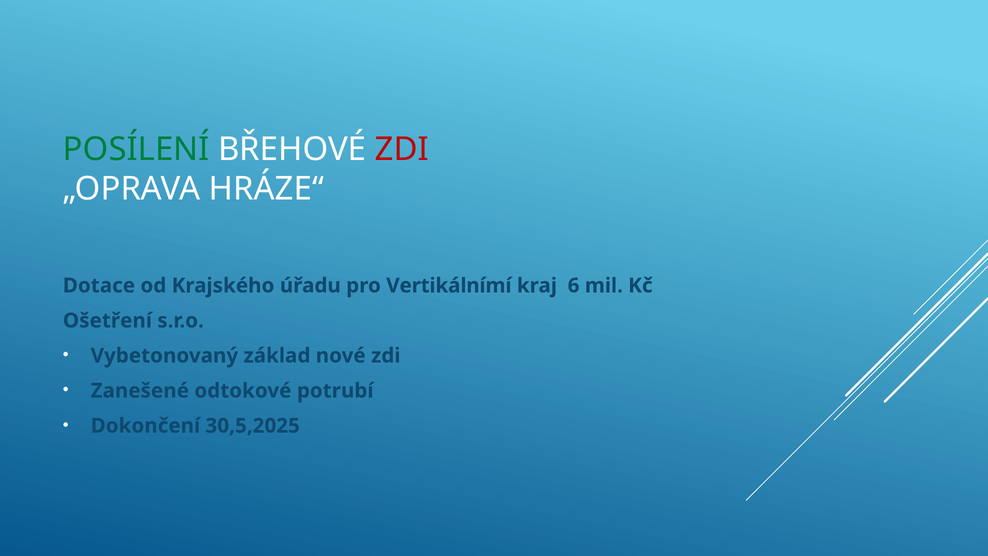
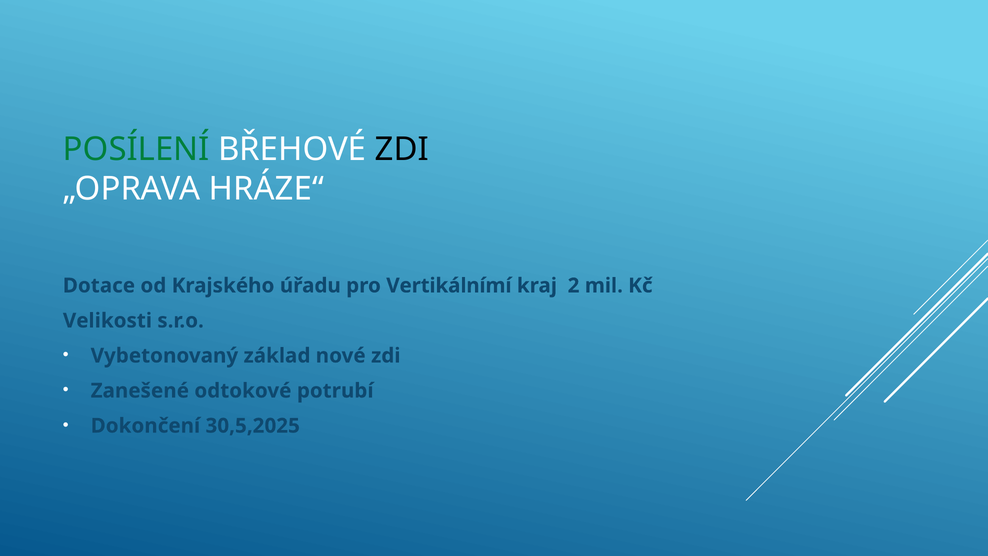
ZDI colour: red -> black (402, 149)
6: 6 -> 2 (574, 285)
Ošetření: Ošetření -> Velikosti (107, 321)
